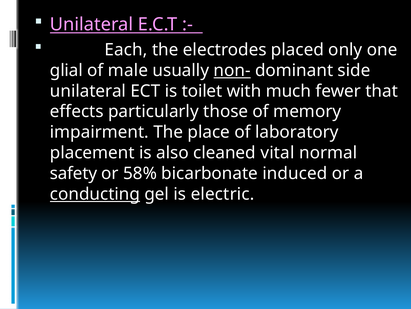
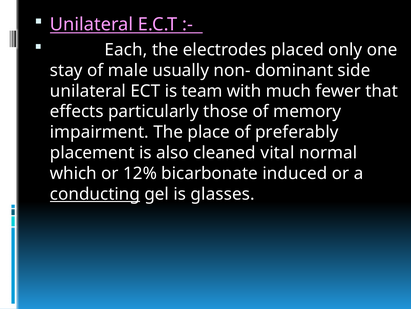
glial: glial -> stay (66, 70)
non- underline: present -> none (232, 70)
toilet: toilet -> team (202, 91)
laboratory: laboratory -> preferably (297, 132)
safety: safety -> which (73, 173)
58%: 58% -> 12% (140, 173)
electric: electric -> glasses (223, 194)
